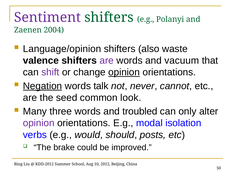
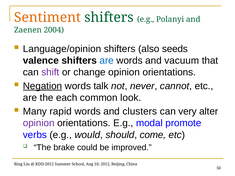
Sentiment colour: purple -> orange (47, 18)
waste: waste -> seeds (175, 49)
are colour: purple -> blue (107, 61)
opinion underline: present -> none (124, 72)
seed: seed -> each (67, 98)
three: three -> rapid (61, 112)
troubled: troubled -> clusters (140, 112)
only: only -> very (188, 112)
isolation: isolation -> promote (183, 123)
posts: posts -> come (153, 135)
